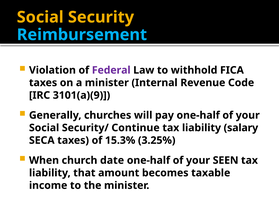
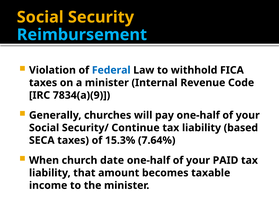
Federal colour: purple -> blue (111, 70)
3101(a)(9: 3101(a)(9 -> 7834(a)(9 (81, 95)
salary: salary -> based (241, 128)
3.25%: 3.25% -> 7.64% (157, 141)
SEEN: SEEN -> PAID (226, 161)
